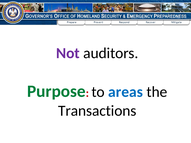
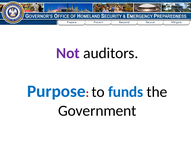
Purpose colour: green -> blue (56, 91)
areas: areas -> funds (126, 92)
Transactions: Transactions -> Government (97, 111)
